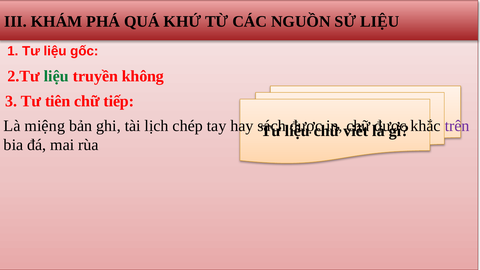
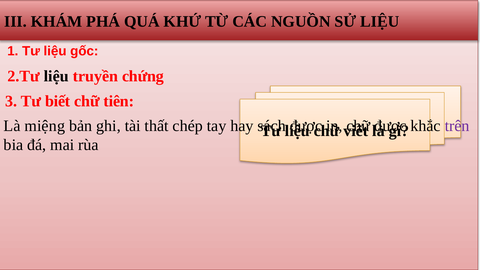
liệu colour: green -> black (56, 76)
không: không -> chứng (143, 76)
tiên: tiên -> biết (58, 101)
tiếp: tiếp -> tiên (119, 101)
lịch: lịch -> thất (157, 126)
